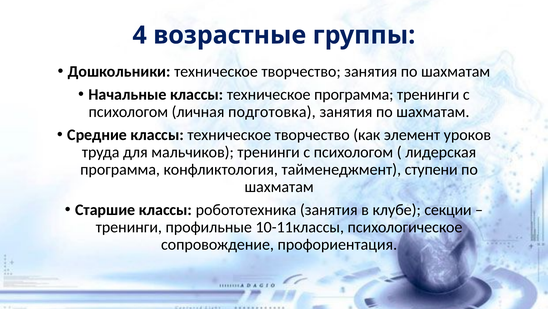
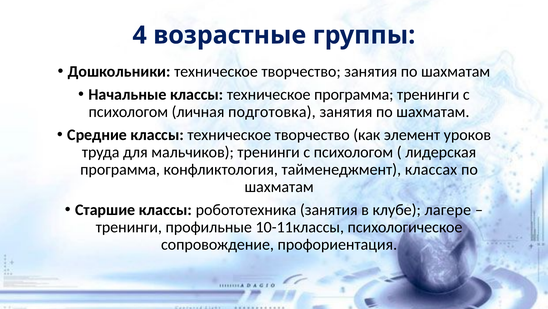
ступени: ступени -> классах (431, 169)
секции: секции -> лагере (448, 209)
